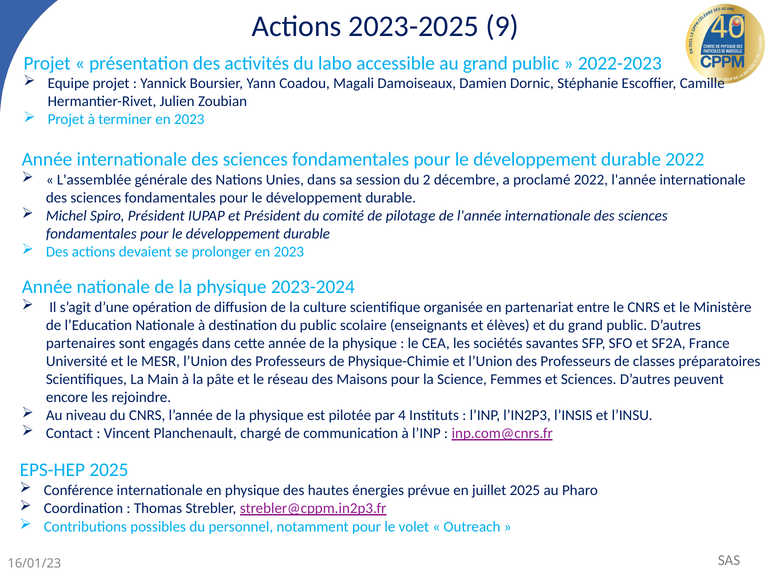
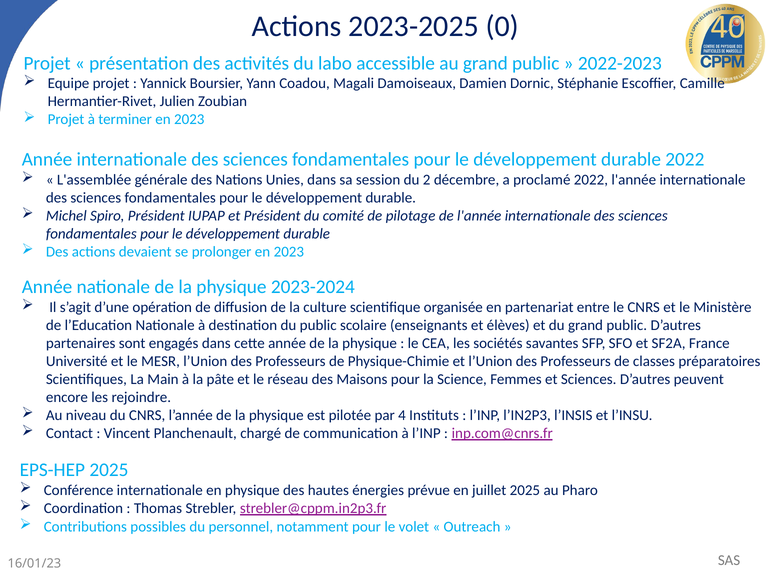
9: 9 -> 0 (502, 26)
